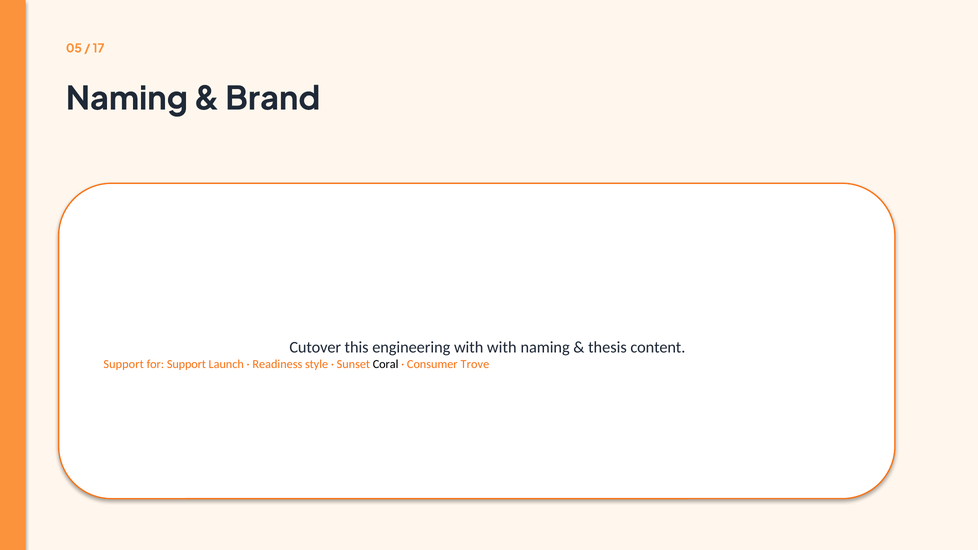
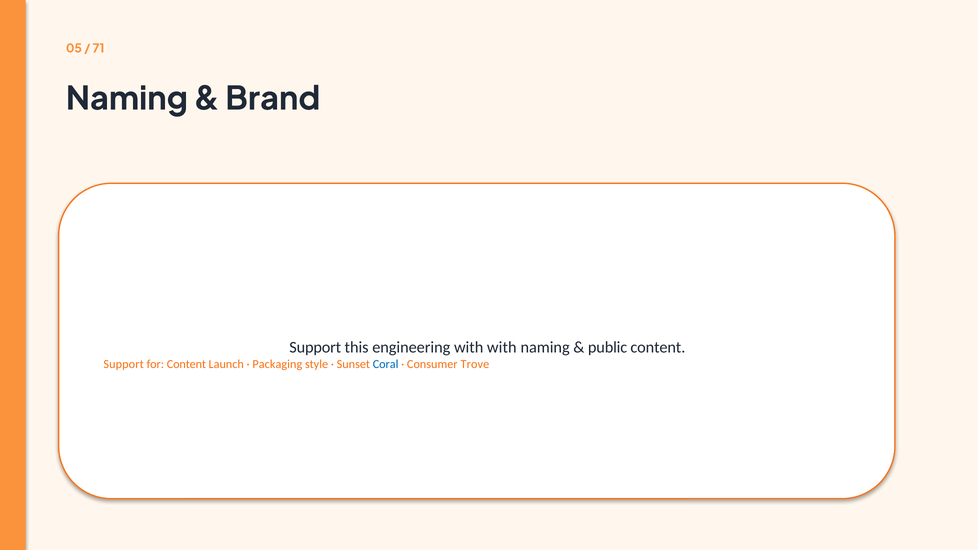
17: 17 -> 71 (98, 48)
Cutover: Cutover -> Support (315, 348)
thesis: thesis -> public (608, 348)
for Support: Support -> Content (186, 365)
Readiness: Readiness -> Packaging (277, 365)
Coral colour: black -> blue (386, 365)
